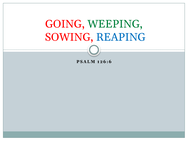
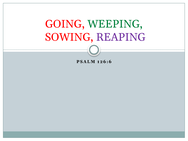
REAPING colour: blue -> purple (121, 37)
